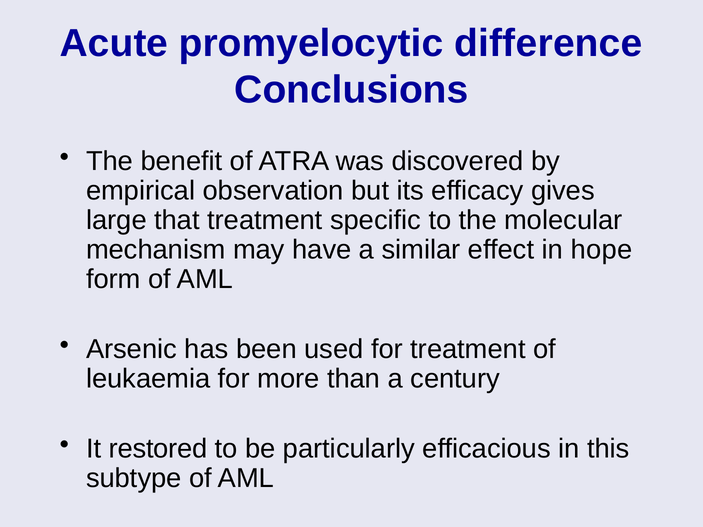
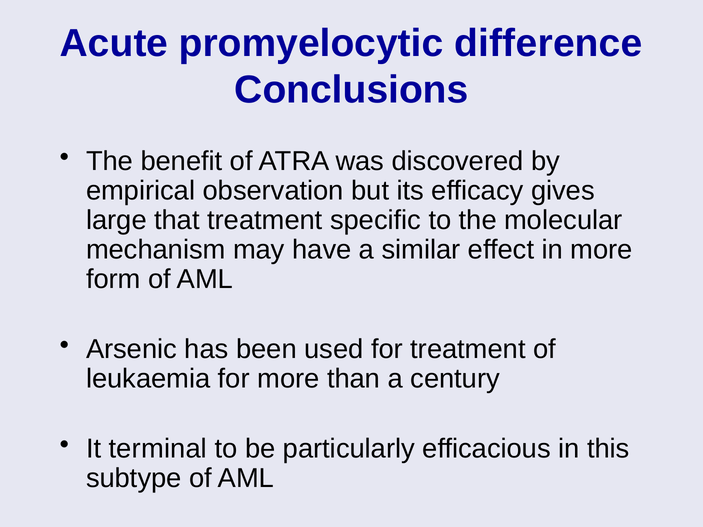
in hope: hope -> more (602, 250)
restored: restored -> terminal (158, 449)
